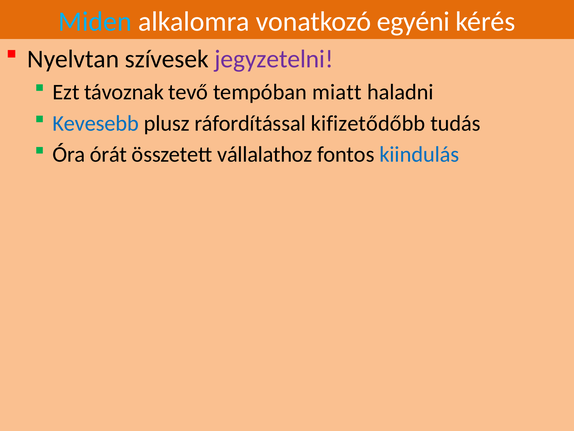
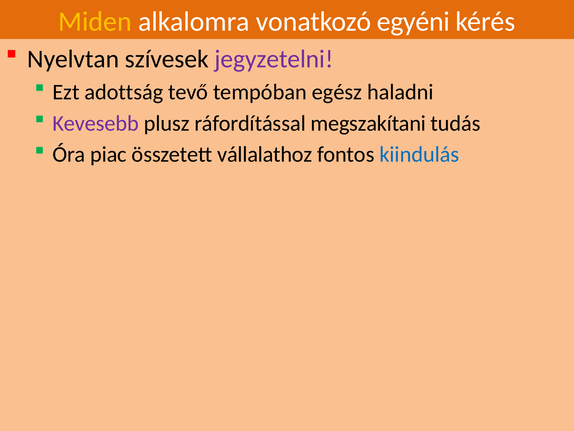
Miden colour: light blue -> yellow (95, 22)
távoznak: távoznak -> adottság (124, 92)
miatt: miatt -> egész (337, 92)
Kevesebb colour: blue -> purple (96, 123)
kifizetődőbb: kifizetődőbb -> megszakítani (368, 123)
órát: órát -> piac (108, 154)
